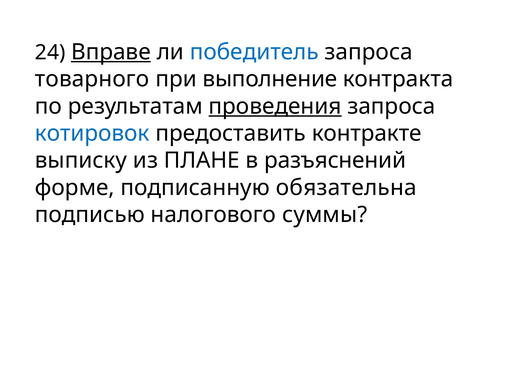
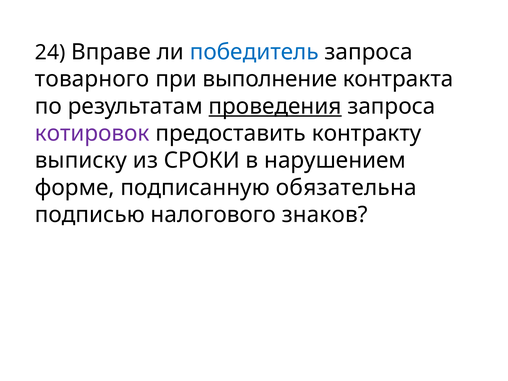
Вправе underline: present -> none (111, 52)
котировок colour: blue -> purple (92, 133)
контракте: контракте -> контракту (367, 133)
ПЛАНЕ: ПЛАНЕ -> СРОКИ (202, 161)
разъяснений: разъяснений -> нарушением (335, 161)
суммы: суммы -> знаков (325, 215)
